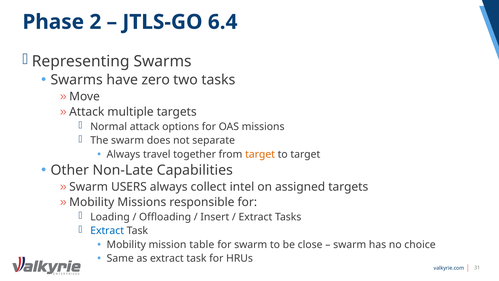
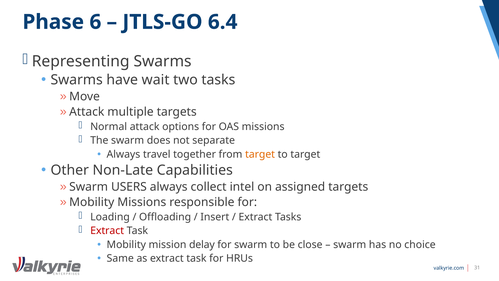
2: 2 -> 6 (95, 22)
zero: zero -> wait (156, 80)
Extract colour: blue -> red (107, 231)
table: table -> delay (202, 244)
